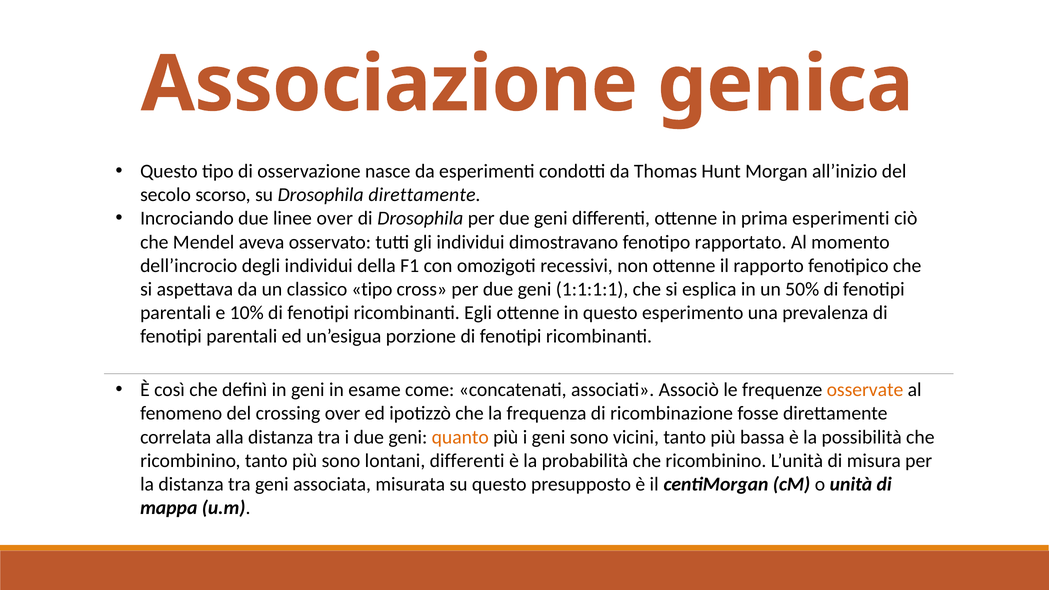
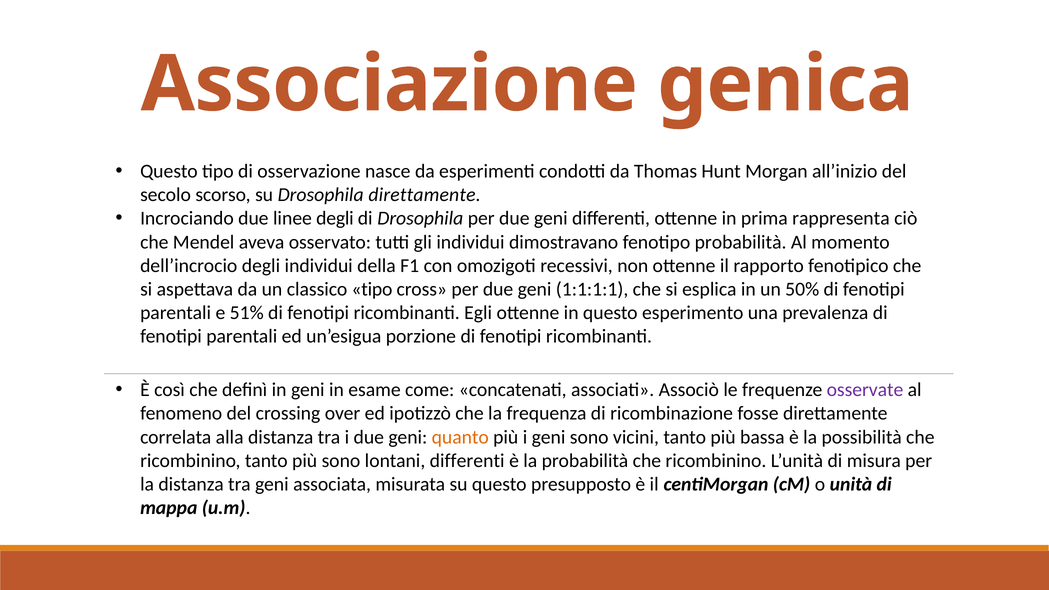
linee over: over -> degli (335, 219)
prima esperimenti: esperimenti -> rappresenta (841, 219)
fenotipo rapportato: rapportato -> probabilità (741, 242)
10%: 10% -> 51% (247, 313)
osservate colour: orange -> purple (865, 390)
